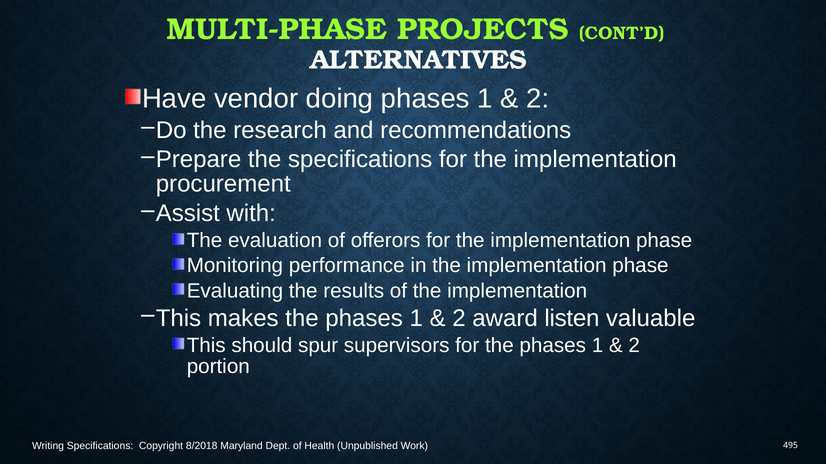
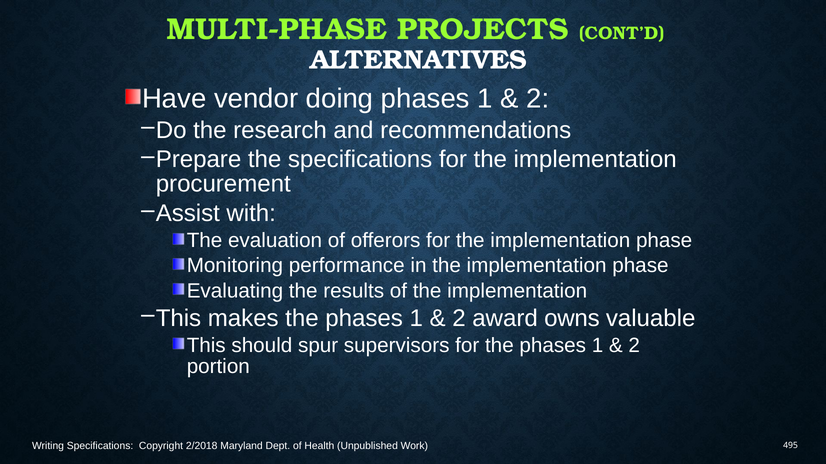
listen: listen -> owns (572, 319)
8/2018: 8/2018 -> 2/2018 (202, 447)
